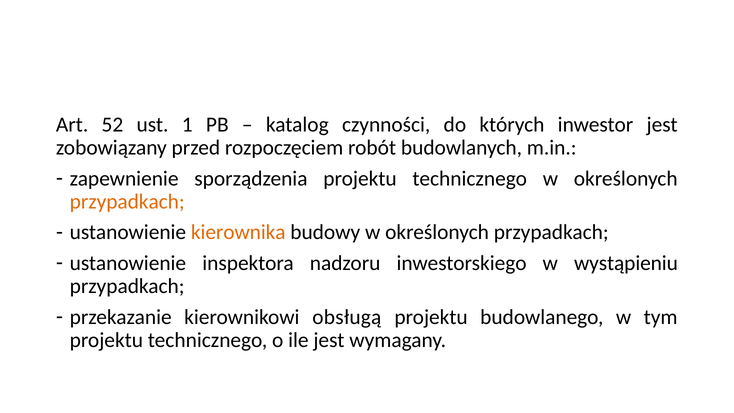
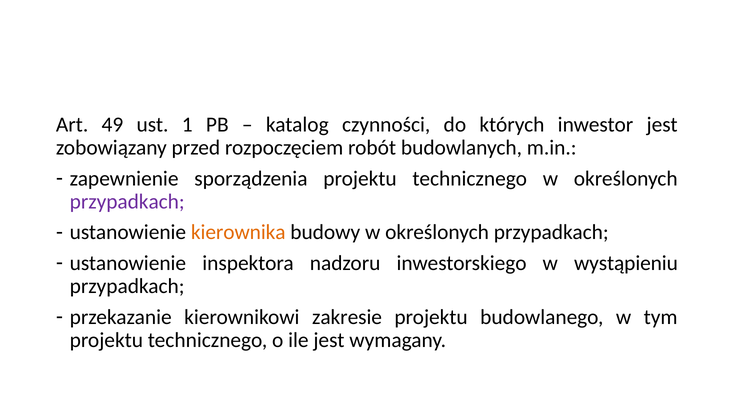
52: 52 -> 49 (112, 125)
przypadkach colour: orange -> purple (127, 202)
obsługą: obsługą -> zakresie (347, 317)
